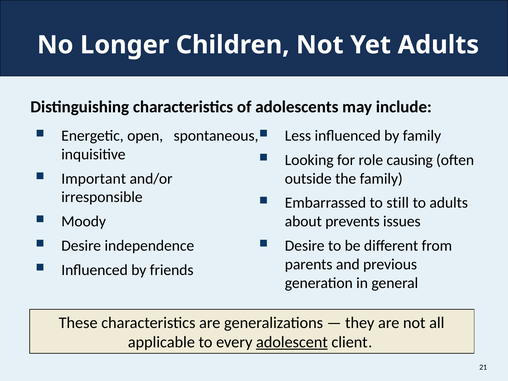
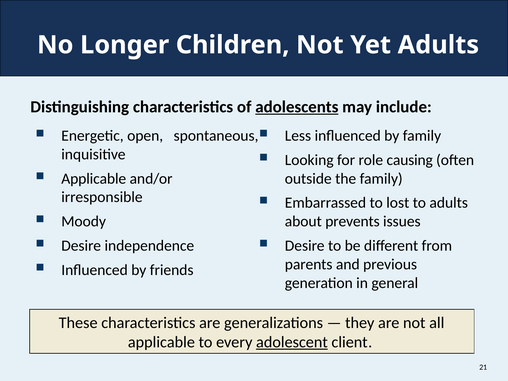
adolescents underline: none -> present (297, 107)
Important: Important -> Applicable (94, 179)
still: still -> lost (398, 203)
